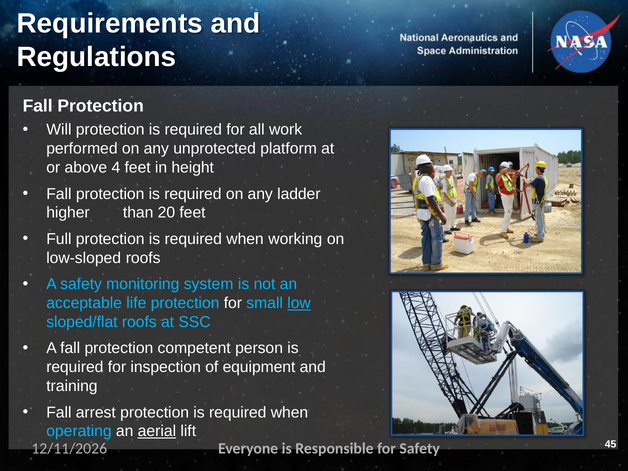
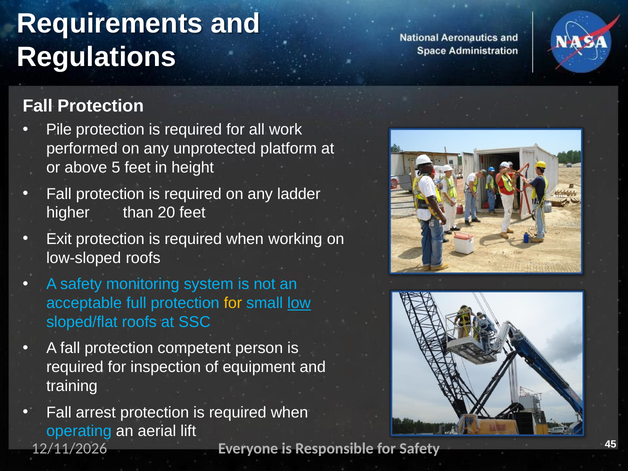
Will: Will -> Pile (59, 130)
4: 4 -> 5 (116, 167)
Full: Full -> Exit (59, 239)
life: life -> full (136, 303)
for colour: white -> yellow (233, 303)
aerial underline: present -> none (157, 431)
